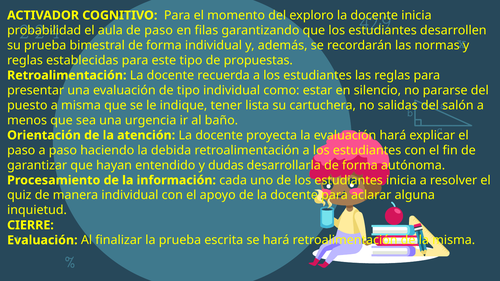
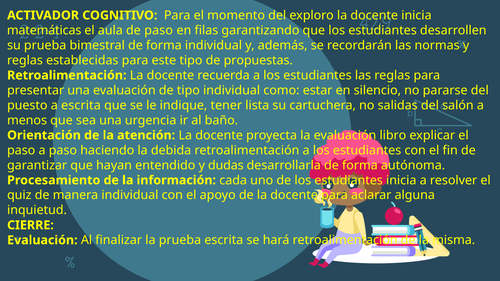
probabilidad: probabilidad -> matemáticas (44, 30)
a misma: misma -> escrita (81, 105)
evaluación hará: hará -> libro (393, 135)
